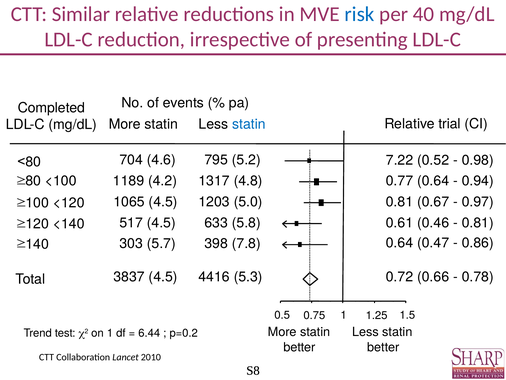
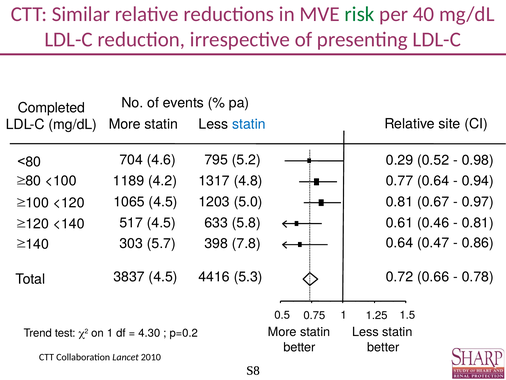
risk colour: blue -> green (360, 14)
trial: trial -> site (450, 124)
7.22: 7.22 -> 0.29 (400, 160)
6.44: 6.44 -> 4.30 (149, 333)
